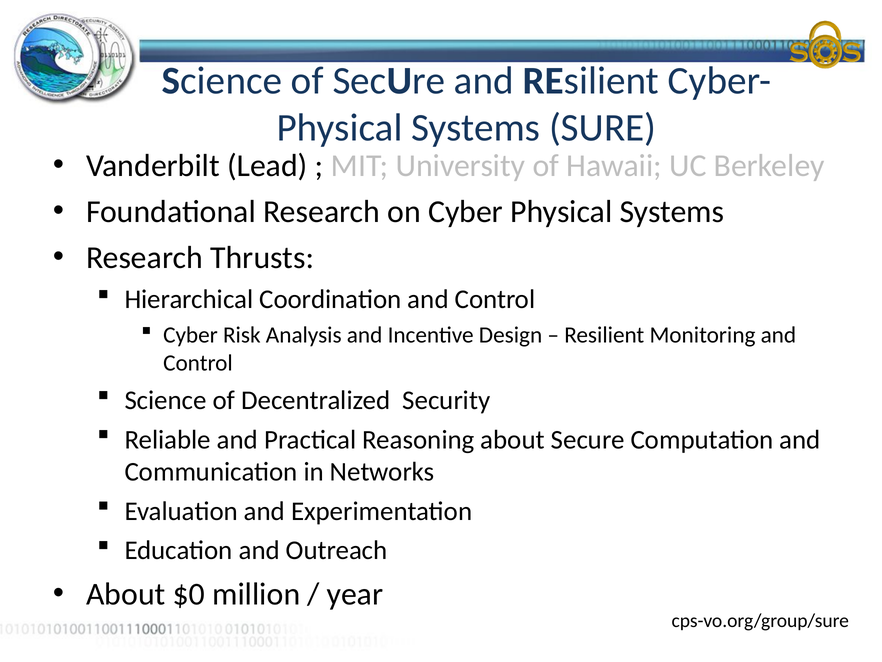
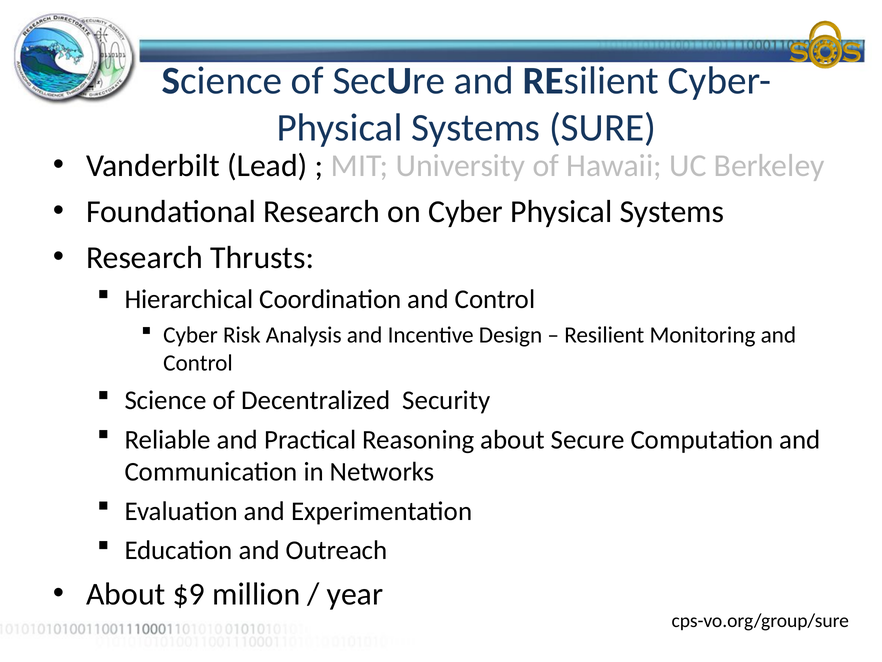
$0: $0 -> $9 (189, 594)
